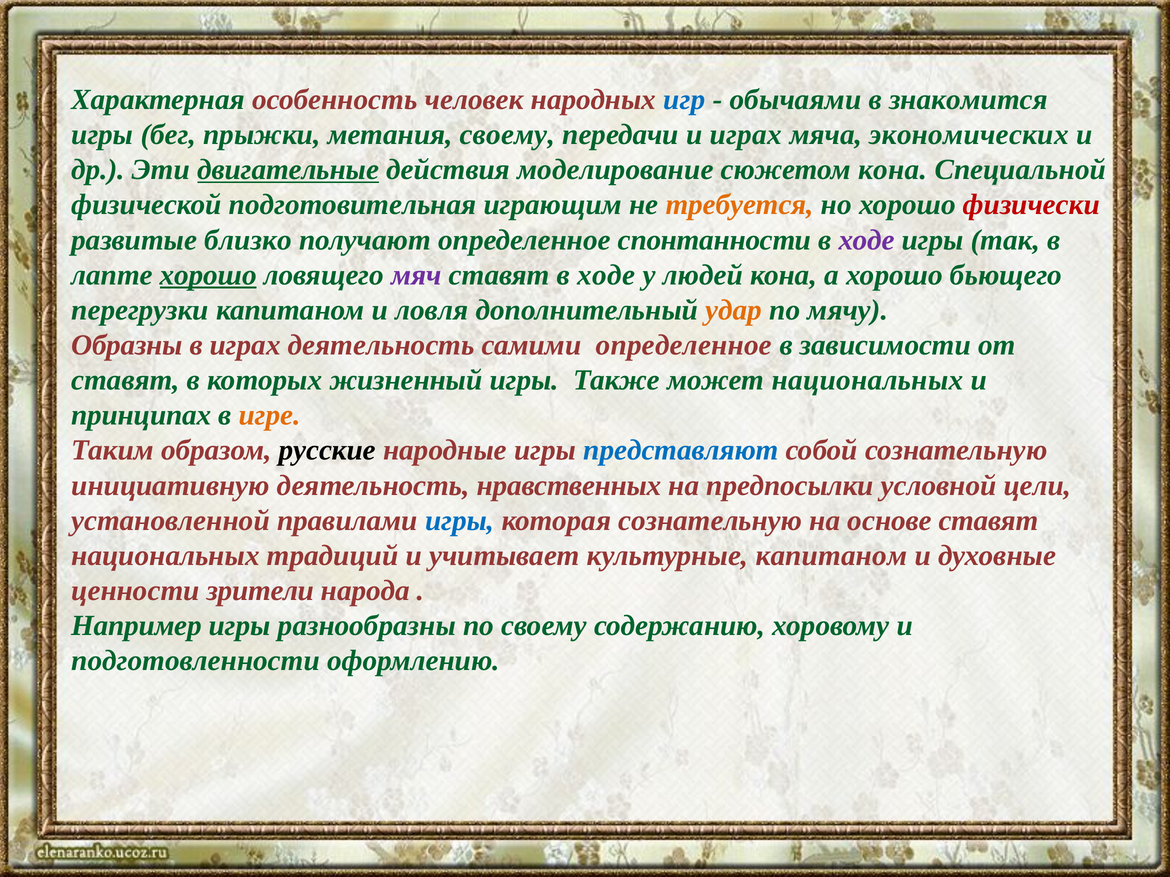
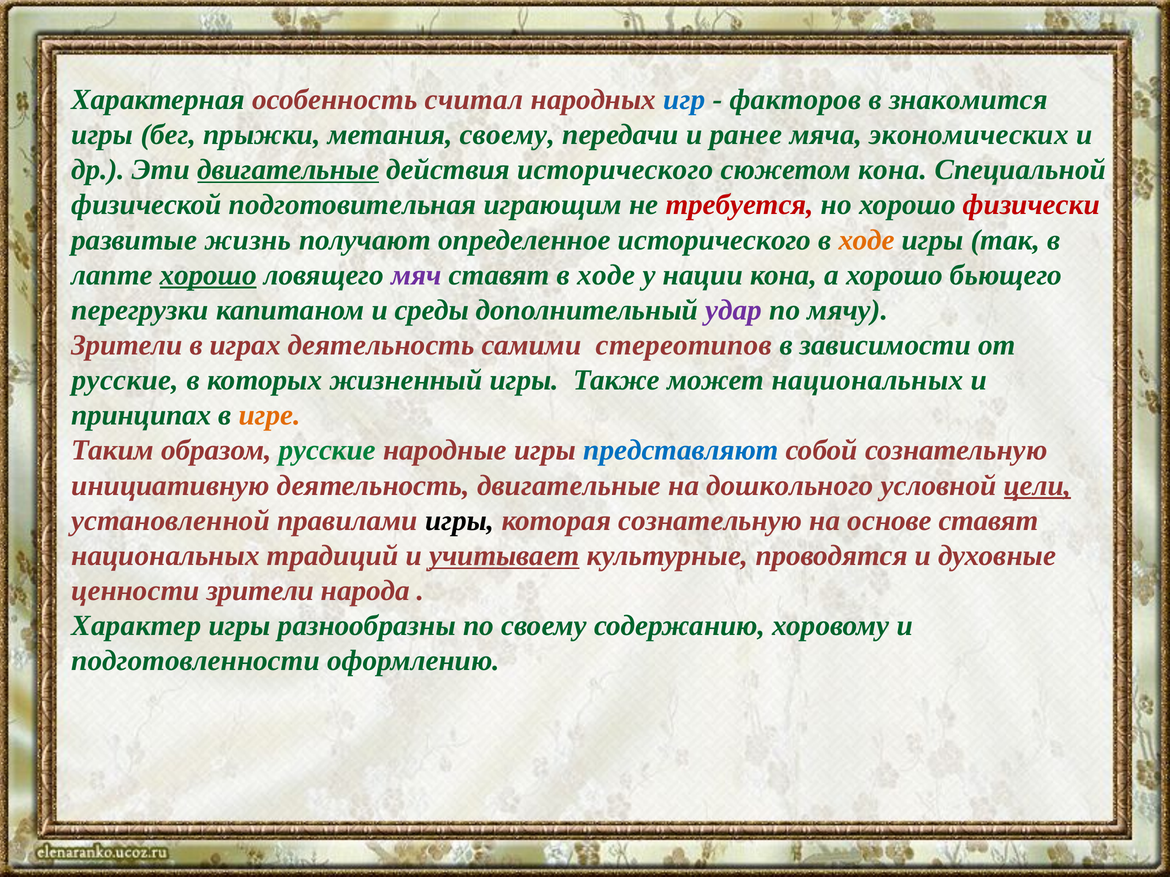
человек: человек -> считал (474, 100)
обычаями: обычаями -> факторов (795, 100)
и играх: играх -> ранее (746, 135)
действия моделирование: моделирование -> исторического (615, 170)
требуется colour: orange -> red (740, 205)
близко: близко -> жизнь (248, 240)
определенное спонтанности: спонтанности -> исторического (714, 240)
ходе colour: purple -> orange (867, 240)
людей: людей -> нации (703, 275)
ловля: ловля -> среды (432, 310)
удар colour: orange -> purple (734, 310)
Образны: Образны -> Зрители (127, 345)
самими определенное: определенное -> стереотипов (684, 345)
ставят: ставят -> русские (125, 380)
русские colour: black -> green (327, 451)
деятельность нравственных: нравственных -> двигательные (569, 486)
предпосылки: предпосылки -> дошкольного (790, 486)
цели underline: none -> present (1037, 486)
игры colour: blue -> black (460, 521)
учитывает underline: none -> present (504, 556)
культурные капитаном: капитаном -> проводятся (832, 556)
Например: Например -> Характер (136, 626)
